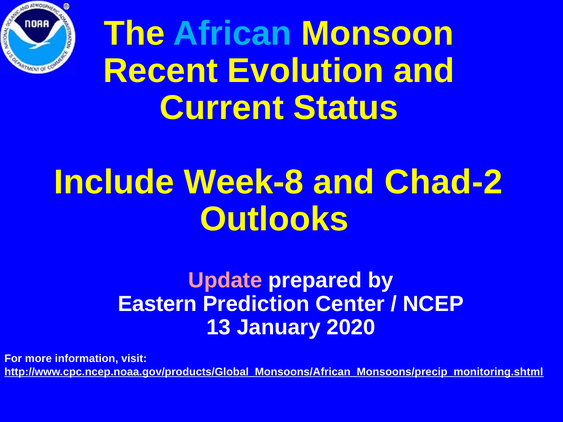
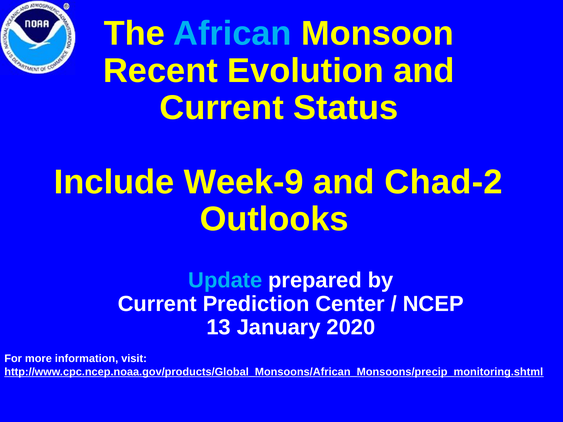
Week-8: Week-8 -> Week-9 (244, 182)
Update colour: pink -> light blue (225, 280)
Eastern: Eastern -> Current (157, 304)
